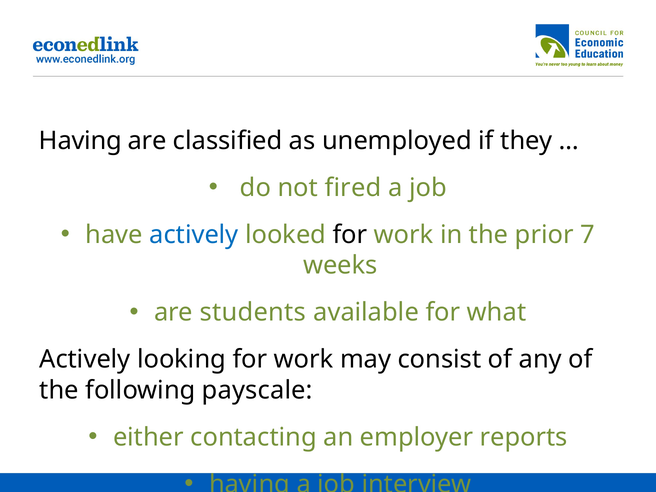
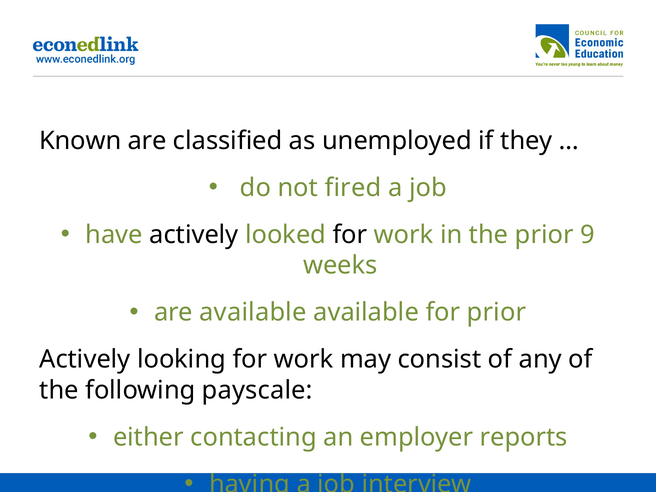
Having: Having -> Known (80, 141)
actively colour: blue -> black (194, 235)
7: 7 -> 9 (588, 235)
are students: students -> available (253, 313)
for what: what -> prior (497, 313)
